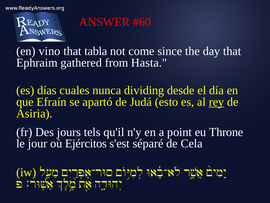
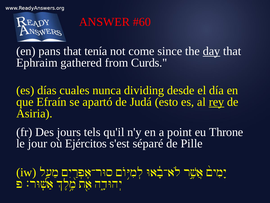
vino: vino -> pans (50, 51)
tabla: tabla -> tenía (96, 51)
day underline: none -> present (211, 51)
Hasta: Hasta -> Curds (149, 63)
Cela: Cela -> Pille (192, 143)
